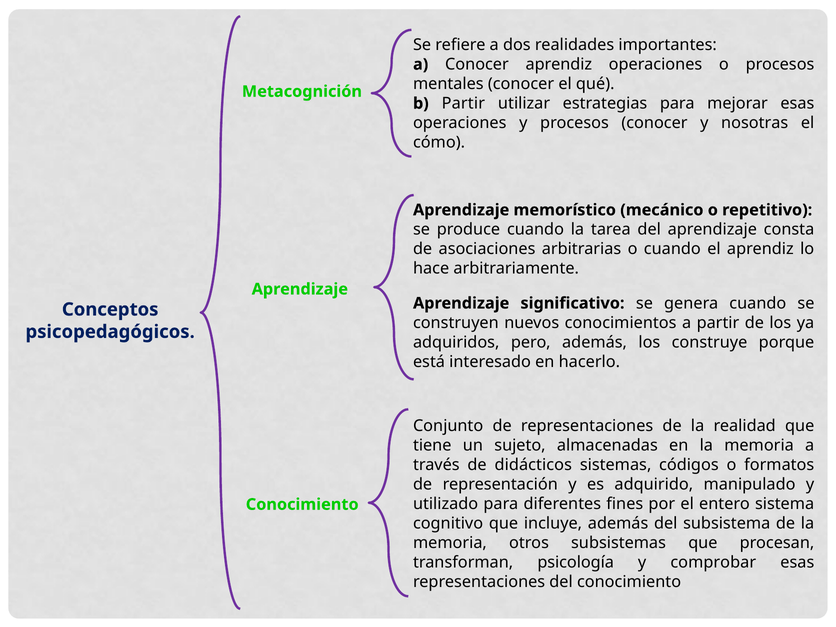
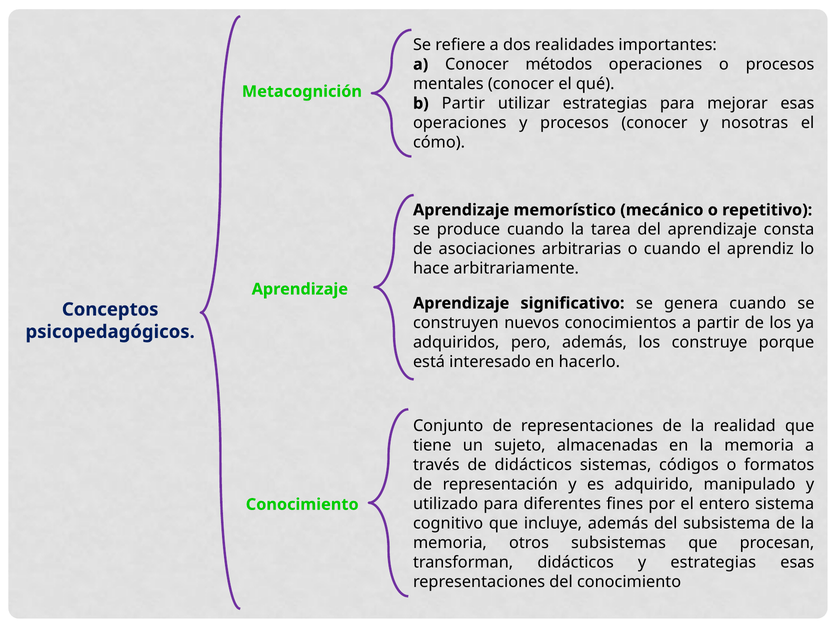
Conocer aprendiz: aprendiz -> métodos (559, 64)
transforman psicología: psicología -> didácticos (576, 562)
y comprobar: comprobar -> estrategias (713, 562)
